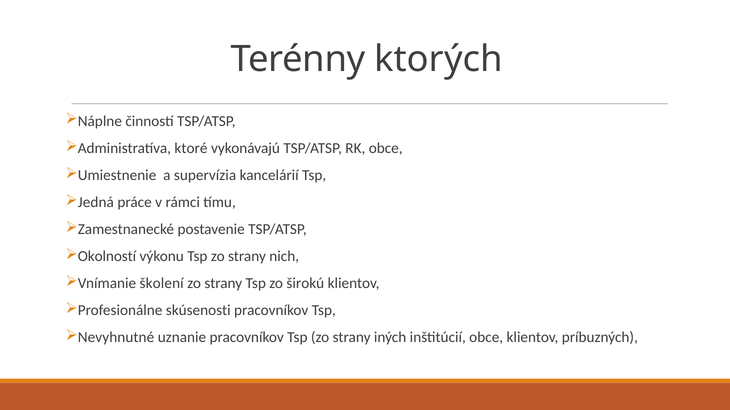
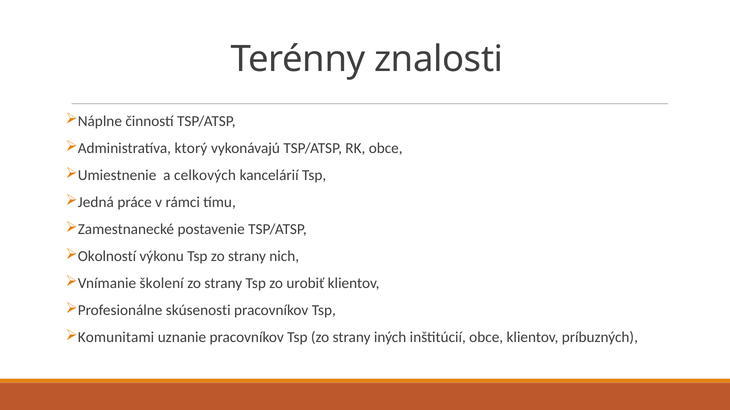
ktorých: ktorých -> znalosti (439, 59)
ktoré: ktoré -> ktorý (191, 148)
supervízia: supervízia -> celkových (205, 176)
širokú: širokú -> urobiť (305, 284)
Nevyhnutné: Nevyhnutné -> Komunitami (116, 338)
